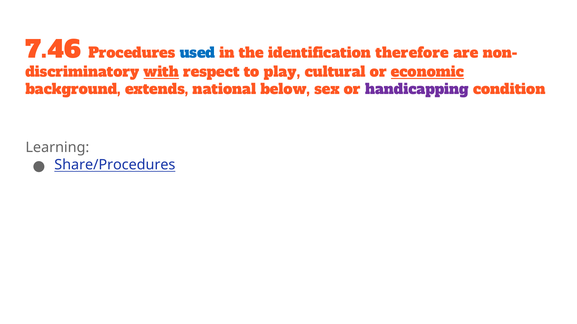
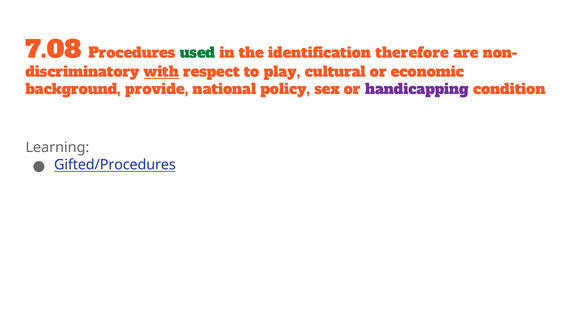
7.46: 7.46 -> 7.08 (53, 50)
used colour: blue -> green (197, 53)
economic underline: present -> none (427, 72)
extends: extends -> provide (157, 90)
below: below -> policy (285, 90)
Share/Procedures: Share/Procedures -> Gifted/Procedures (115, 165)
